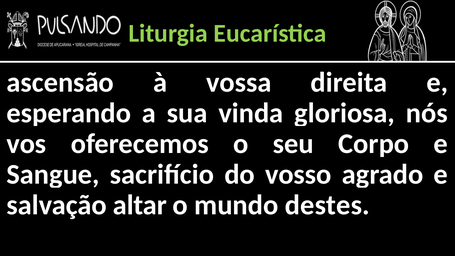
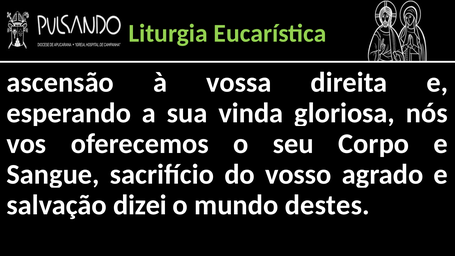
altar: altar -> dizei (140, 205)
